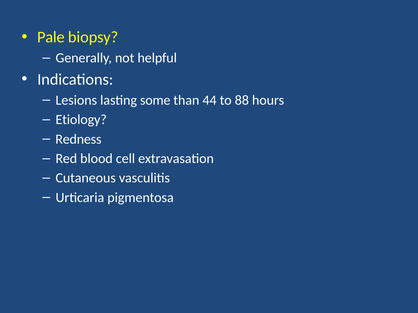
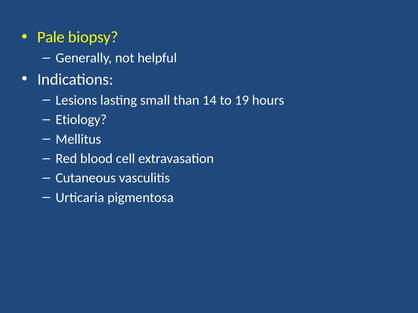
some: some -> small (155, 100)
44: 44 -> 14 (210, 100)
88: 88 -> 19 (242, 100)
Redness: Redness -> Mellitus (78, 139)
